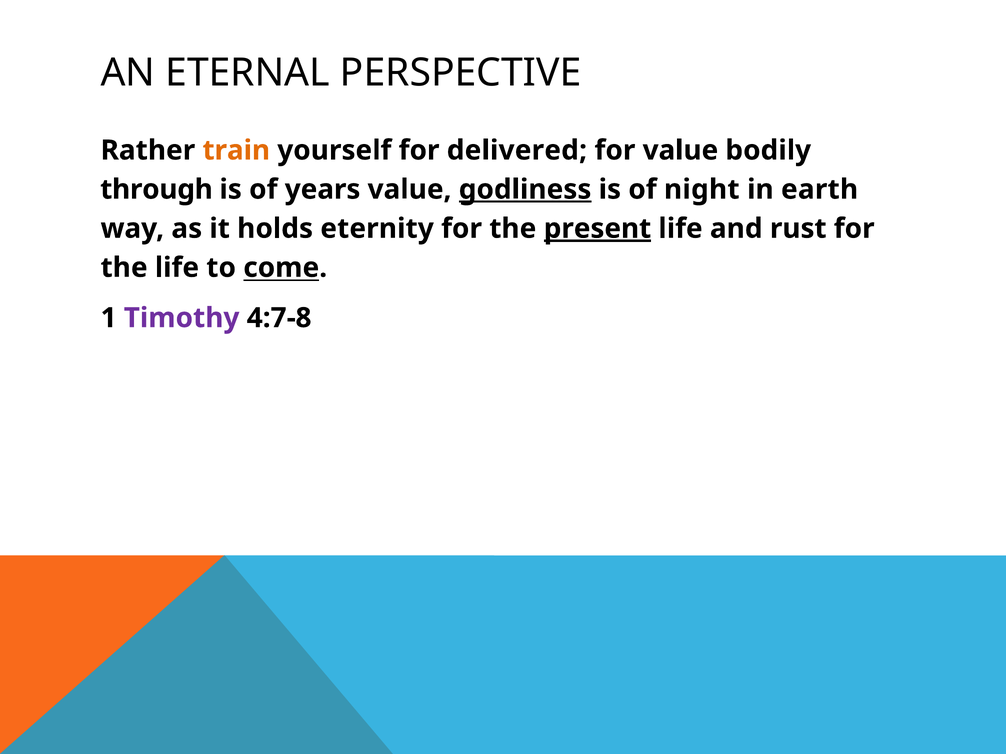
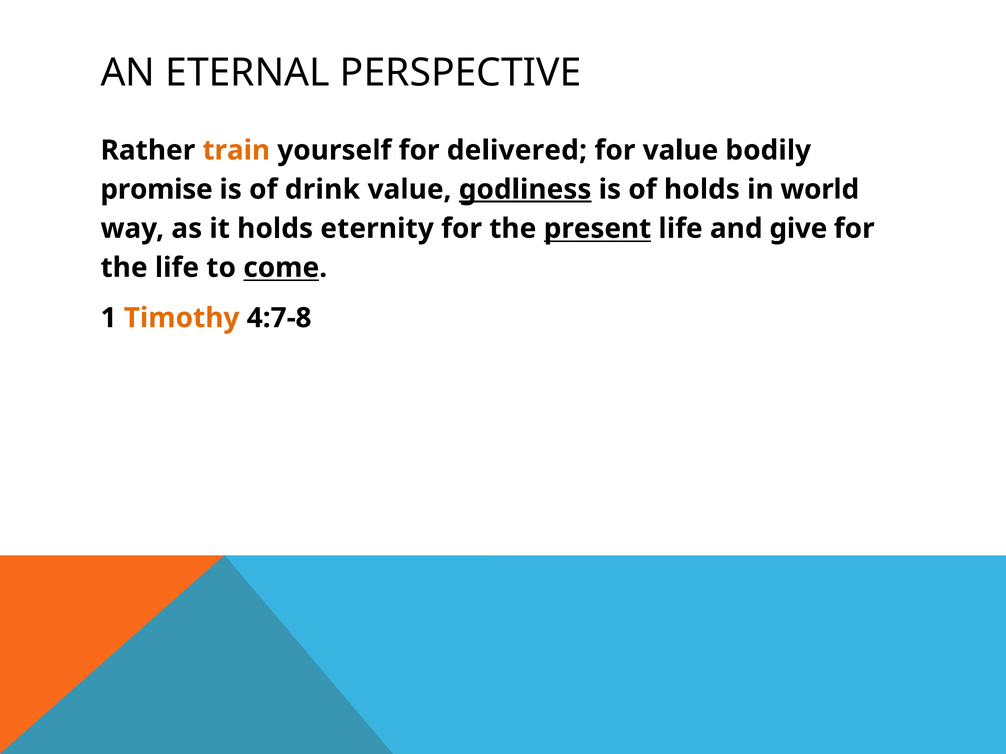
through: through -> promise (157, 190)
years: years -> drink (322, 190)
of night: night -> holds (702, 190)
earth: earth -> world (820, 190)
present underline: present -> none (597, 229)
rust: rust -> give (798, 229)
Timothy colour: purple -> orange (182, 318)
